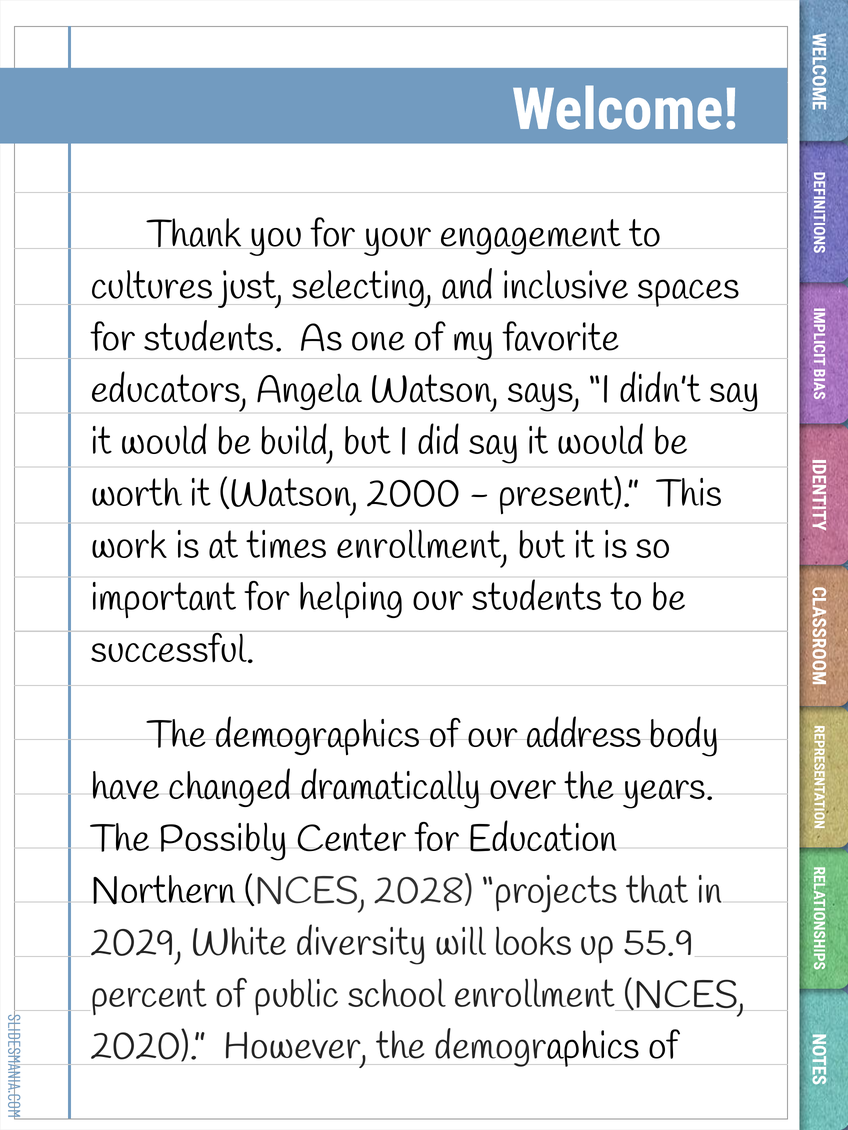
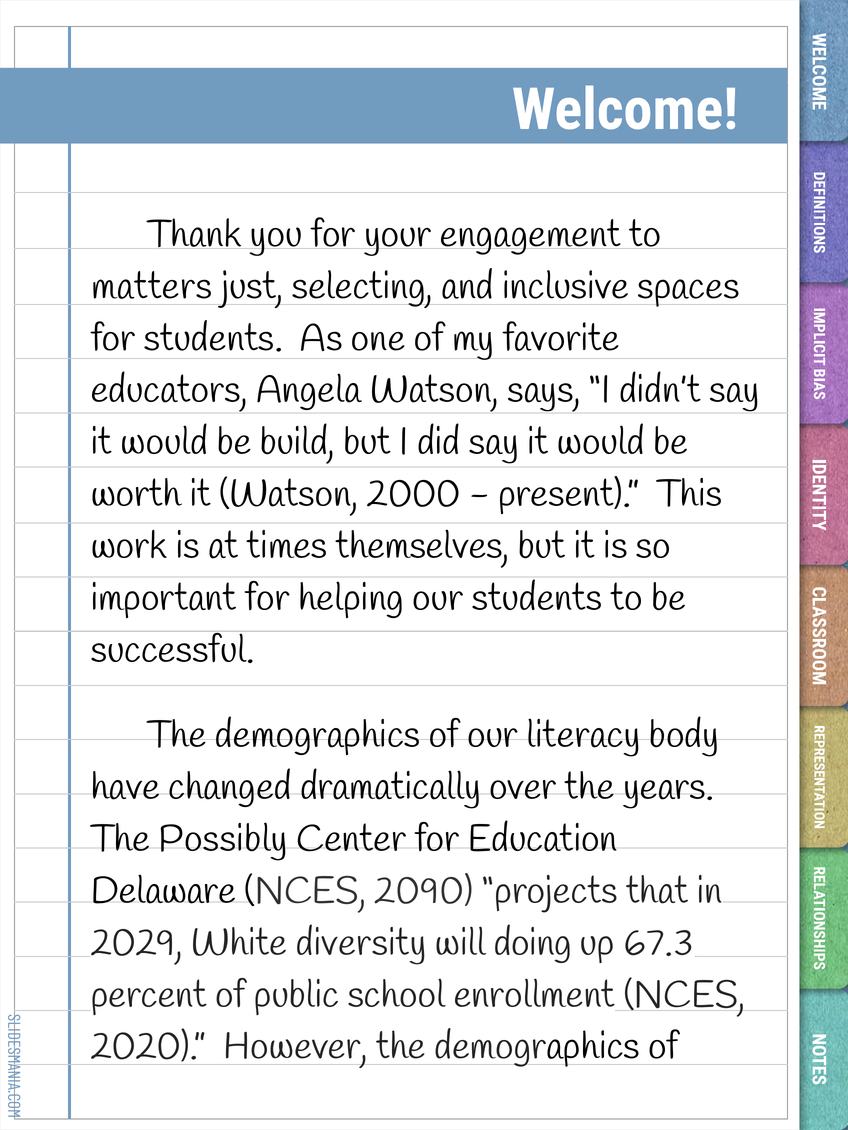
cultures: cultures -> matters (152, 286)
times enrollment: enrollment -> themselves (423, 546)
address: address -> literacy (583, 735)
Northern: Northern -> Delaware (163, 891)
2028: 2028 -> 2090 (424, 891)
looks: looks -> doing (533, 943)
55.9: 55.9 -> 67.3 (659, 943)
